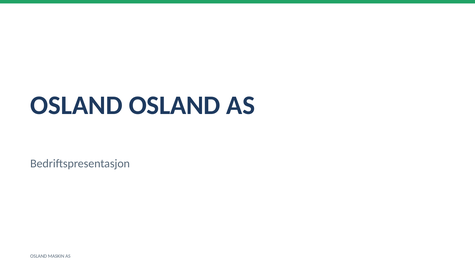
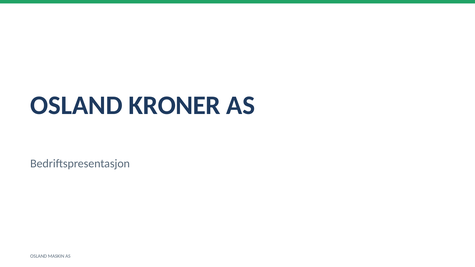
OSLAND OSLAND: OSLAND -> KRONER (175, 105)
